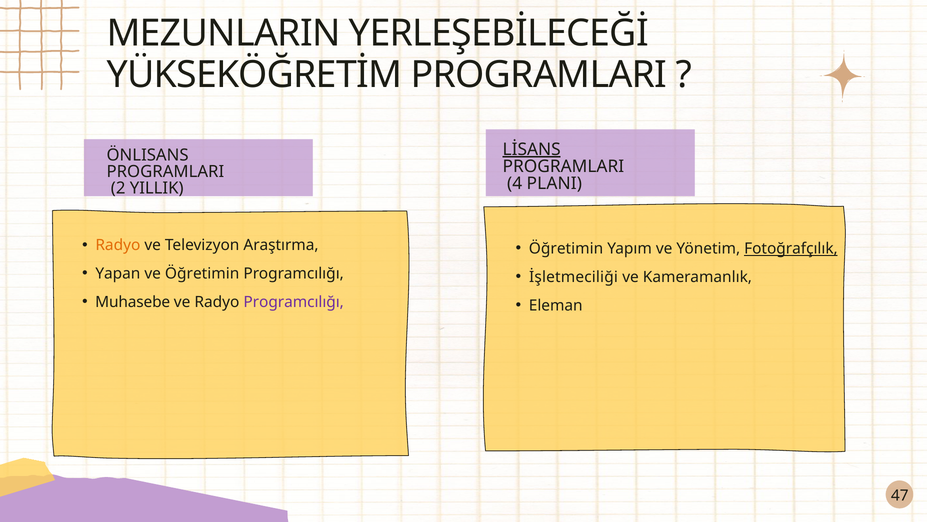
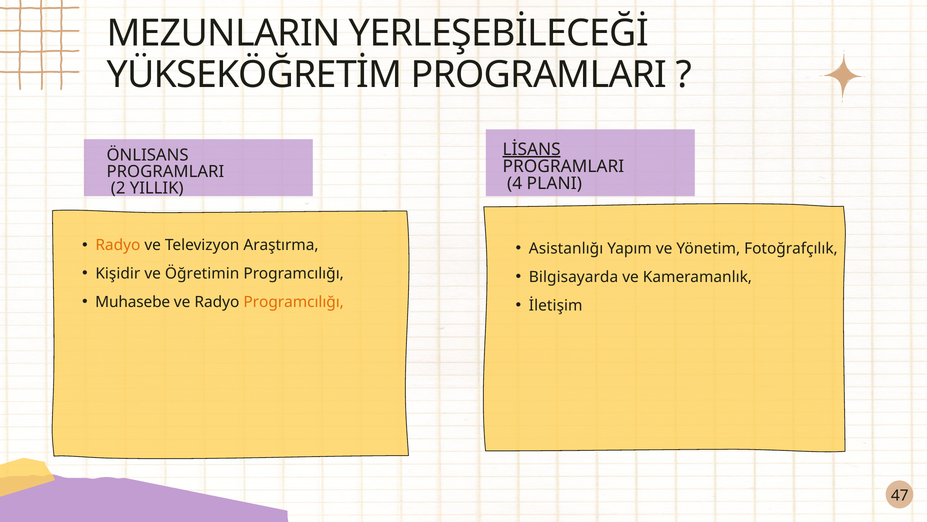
Öğretimin: Öğretimin -> Asistanlığı (566, 248)
Fotoğrafçılık underline: present -> none (791, 248)
Yapan: Yapan -> Kişidir (118, 273)
İşletmeciliği: İşletmeciliği -> Bilgisayarda (574, 277)
Programcılığı colour: purple -> orange (294, 302)
Eleman: Eleman -> İletişim (556, 305)
